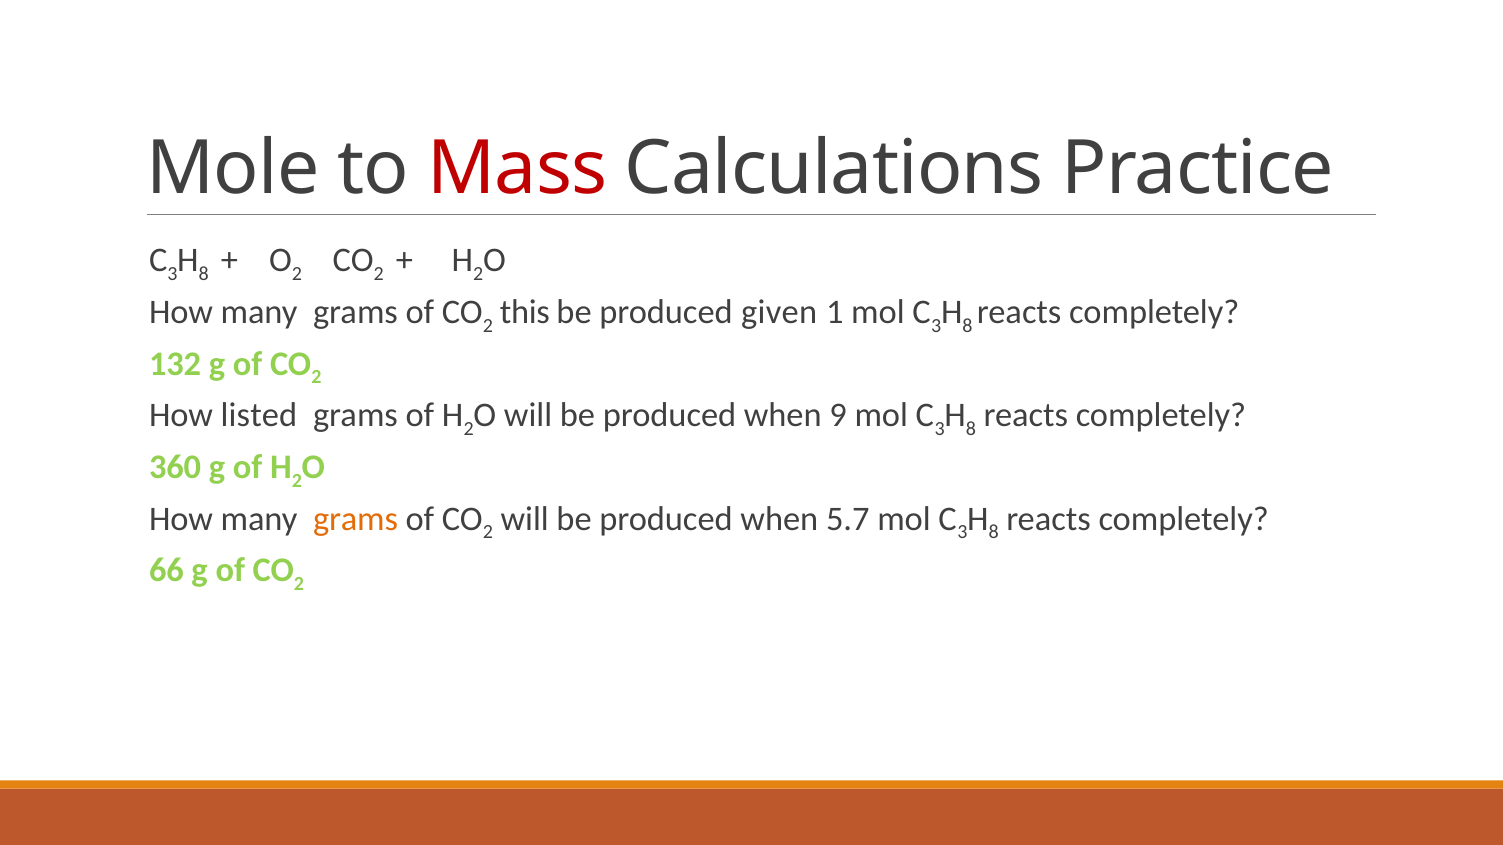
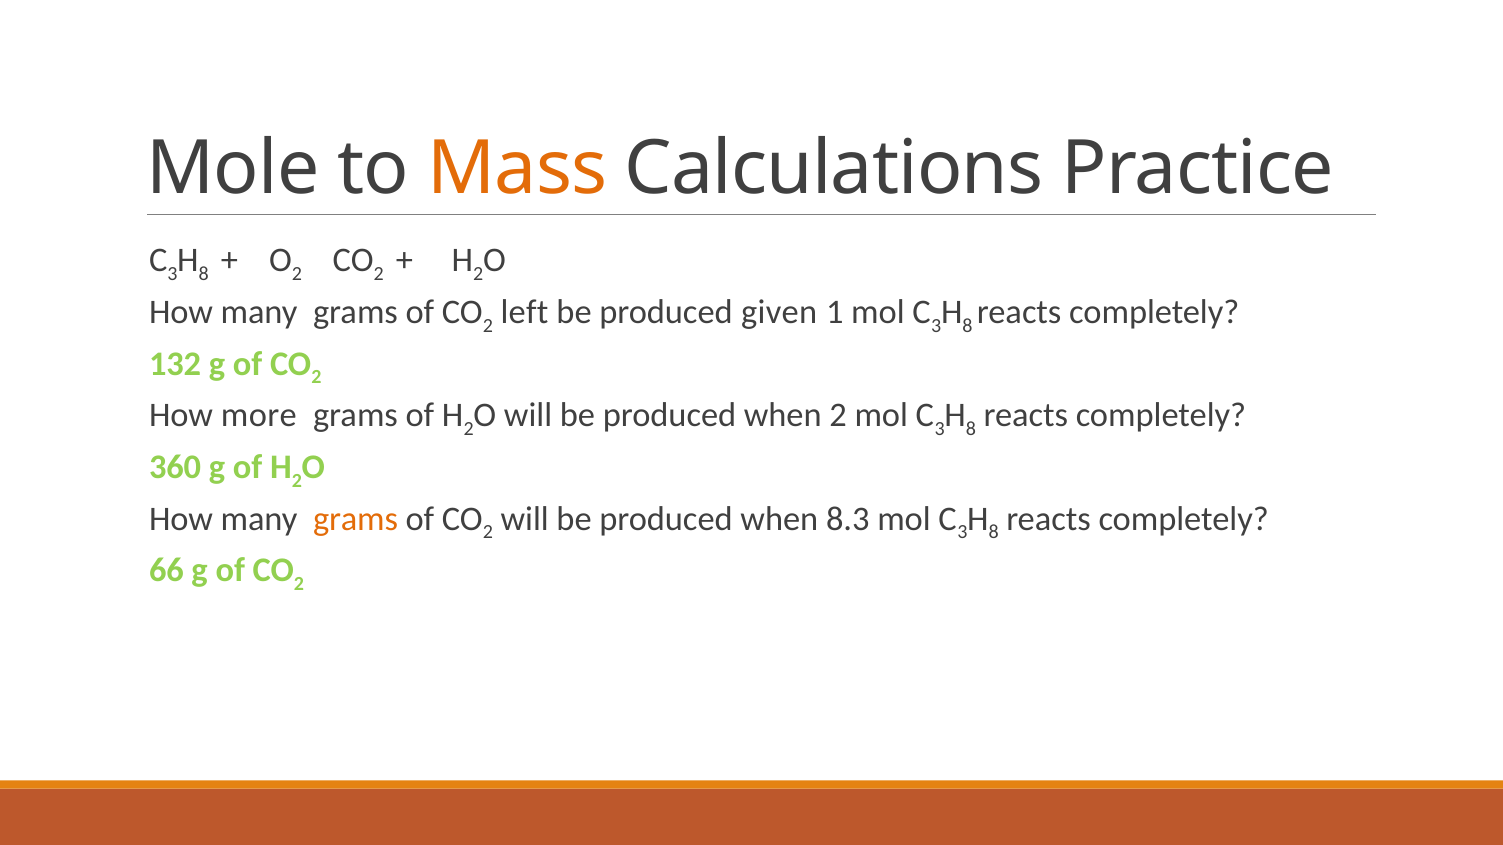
Mass colour: red -> orange (517, 168)
this: this -> left (525, 312)
listed: listed -> more (259, 416)
when 9: 9 -> 2 (838, 416)
5.7: 5.7 -> 8.3 (848, 519)
